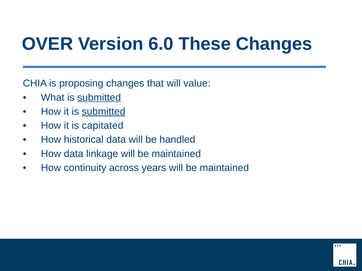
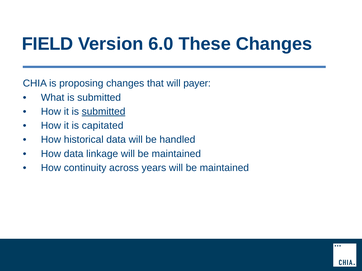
OVER: OVER -> FIELD (48, 44)
value: value -> payer (197, 84)
submitted underline: present -> none (99, 98)
